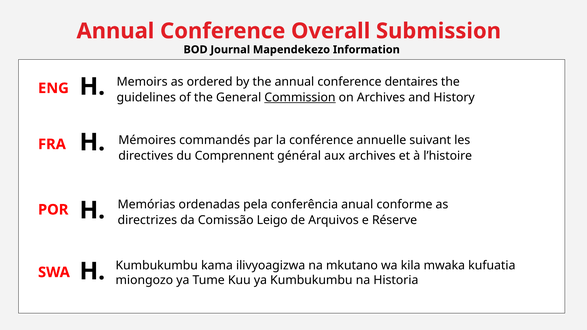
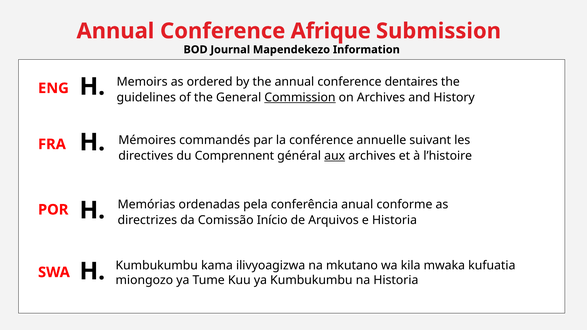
Overall: Overall -> Afrique (331, 31)
aux underline: none -> present (335, 156)
Leigo: Leigo -> Início (272, 220)
e Réserve: Réserve -> Historia (395, 220)
